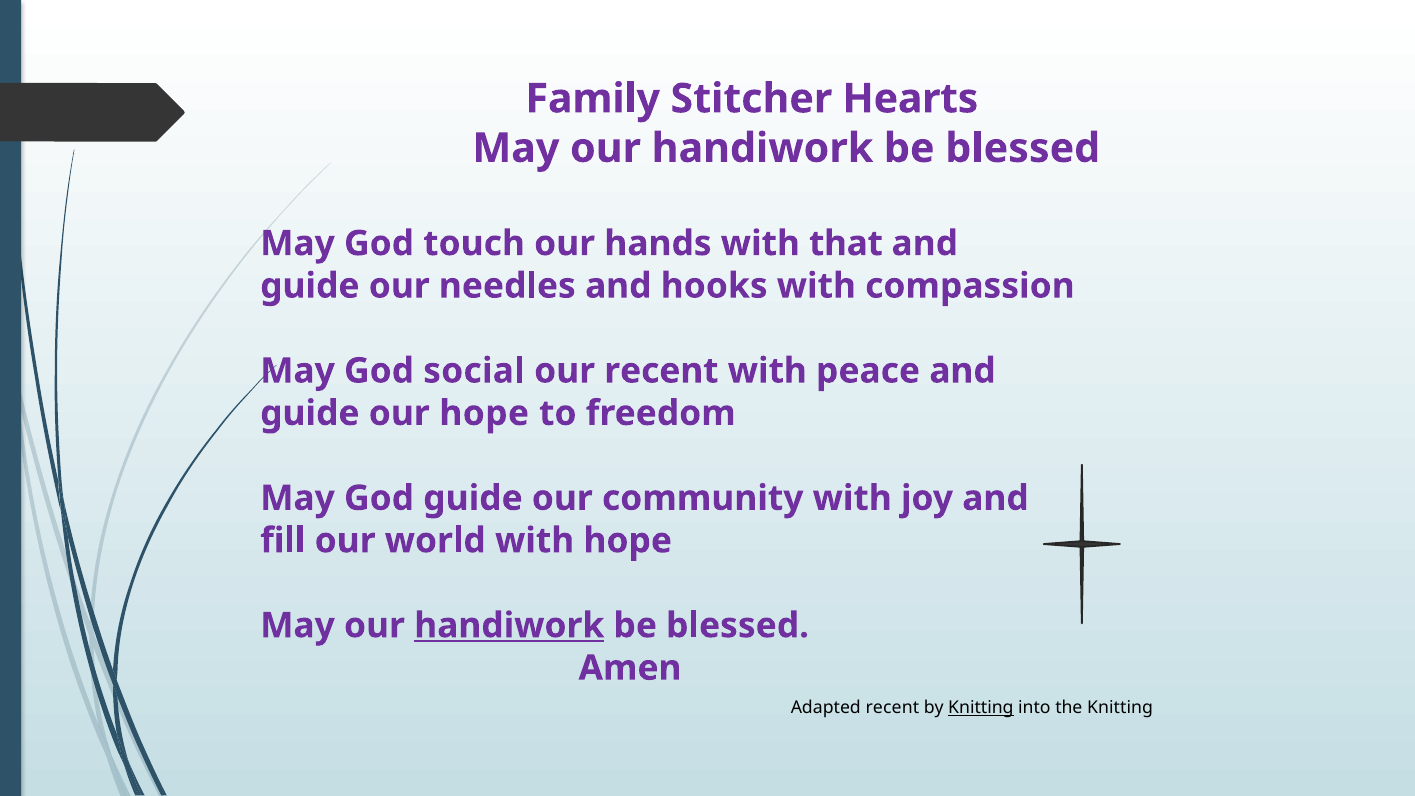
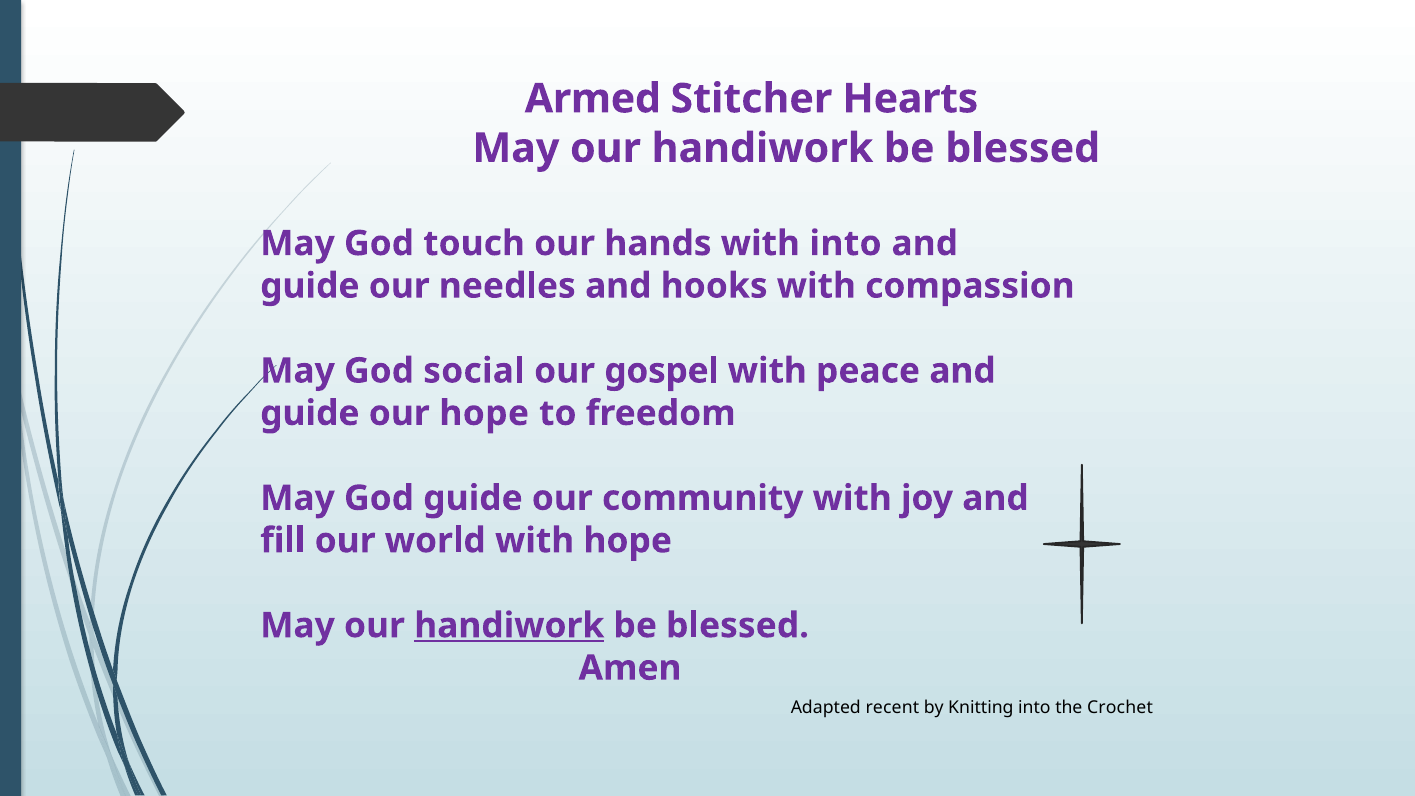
Family: Family -> Armed (593, 99)
with that: that -> into (846, 243)
our recent: recent -> gospel (662, 371)
Knitting underline: present -> none (981, 707)
the Knitting: Knitting -> Crochet (1120, 707)
